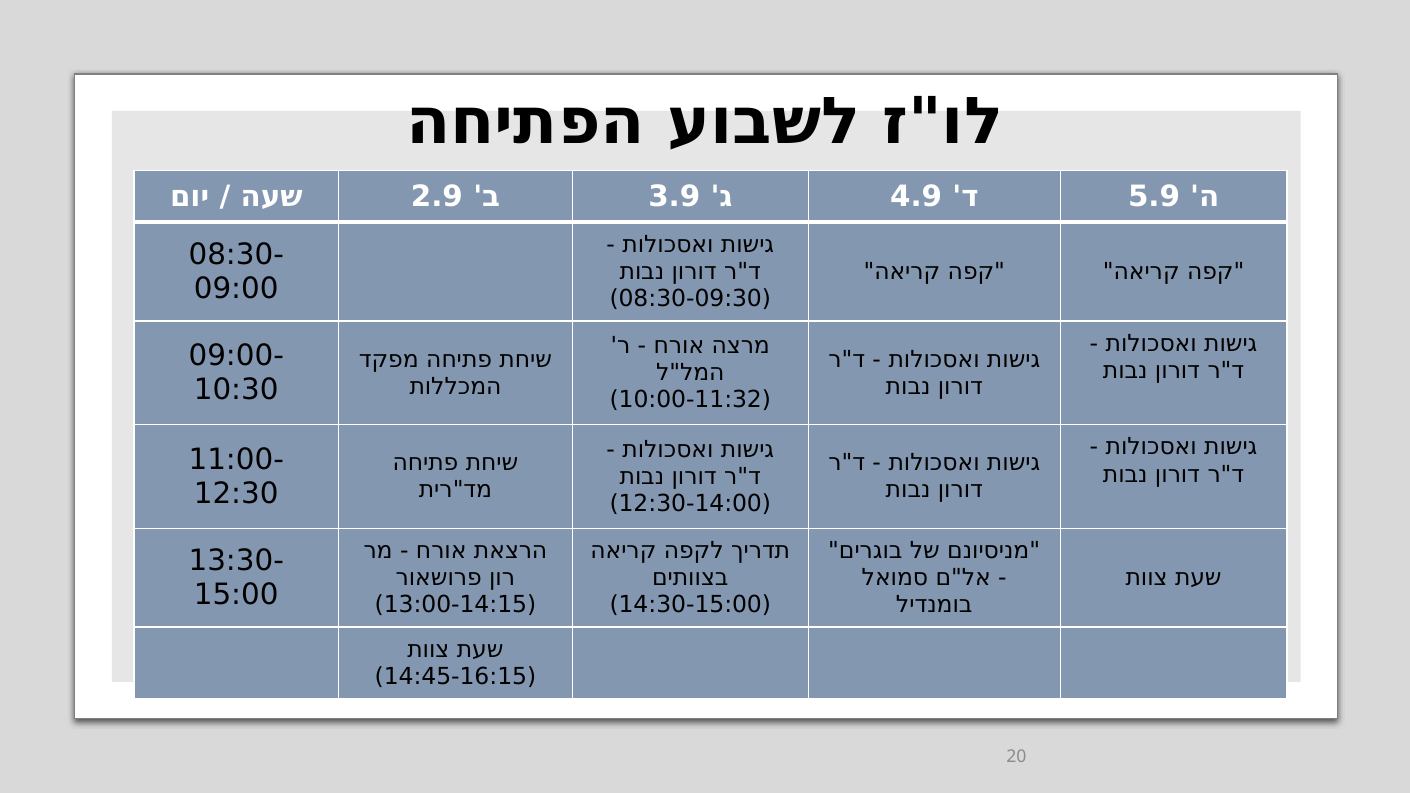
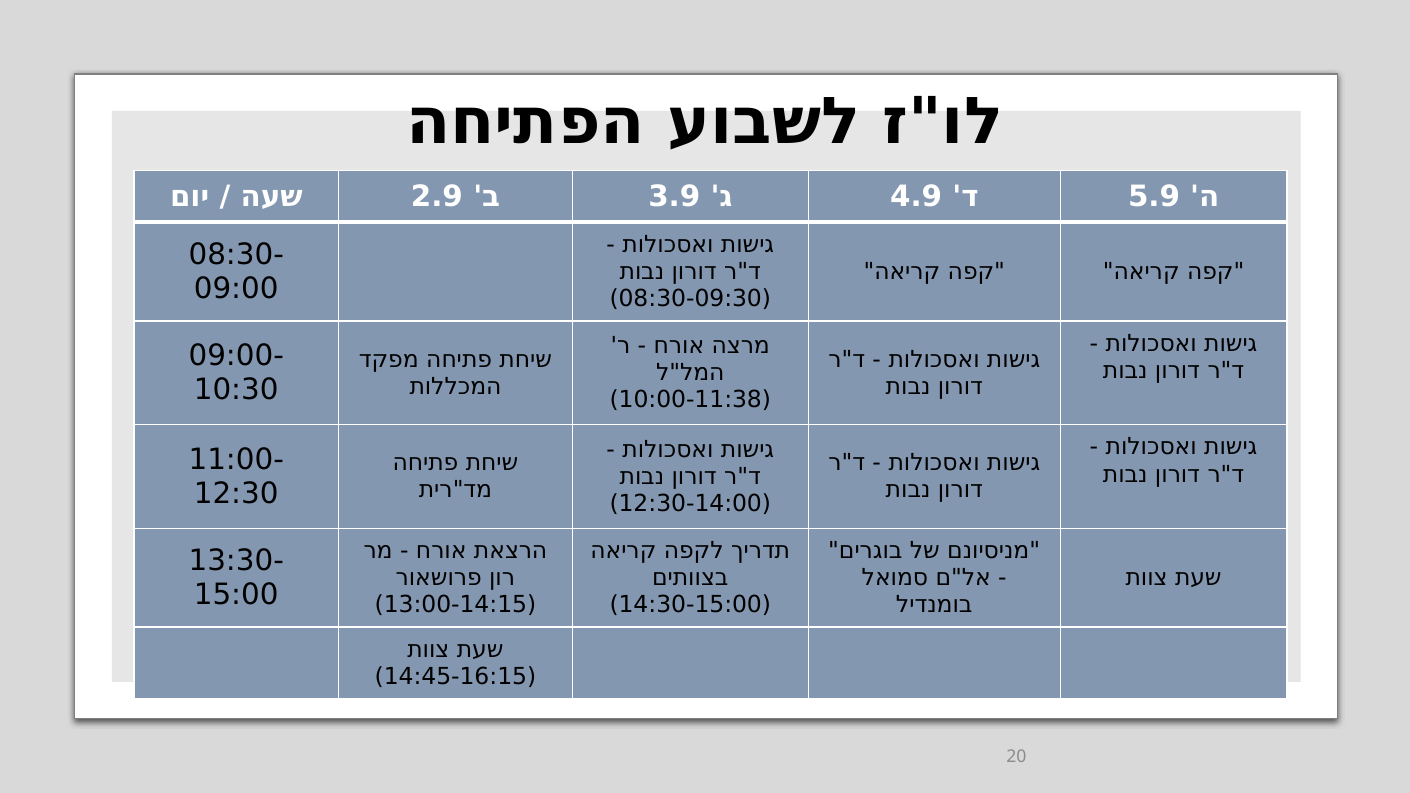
10:00-11:32: 10:00-11:32 -> 10:00-11:38 (690, 400)
